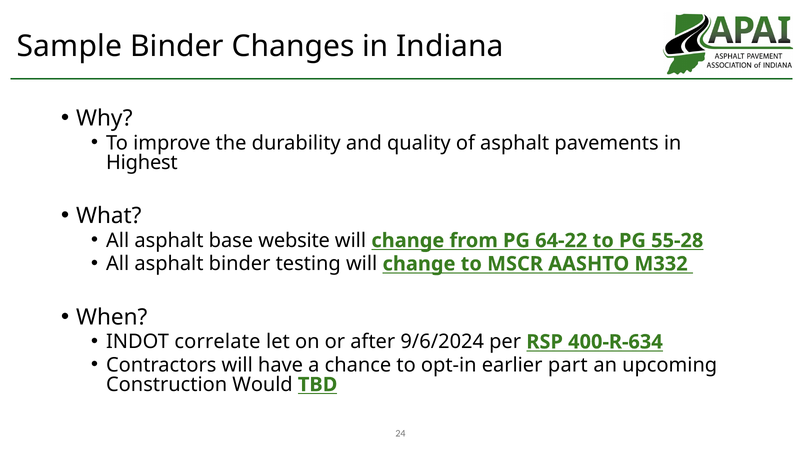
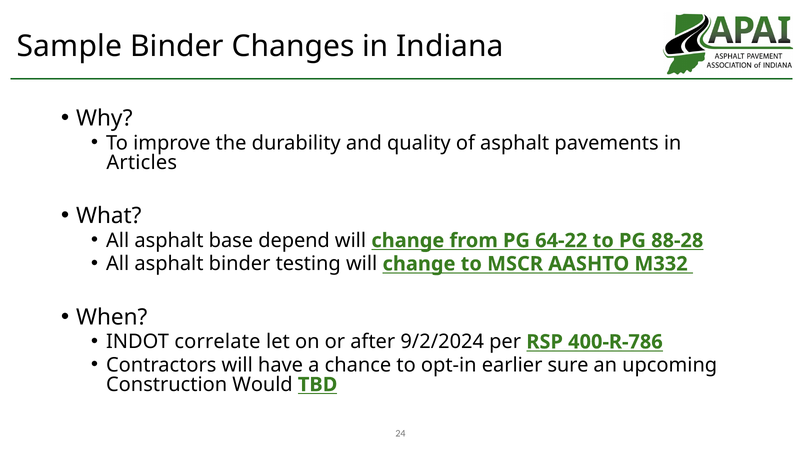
Highest: Highest -> Articles (142, 162)
website: website -> depend (294, 240)
55-28: 55-28 -> 88-28 (677, 240)
9/6/2024: 9/6/2024 -> 9/2/2024 (442, 342)
400-R-634: 400-R-634 -> 400-R-786 (615, 342)
part: part -> sure (568, 365)
